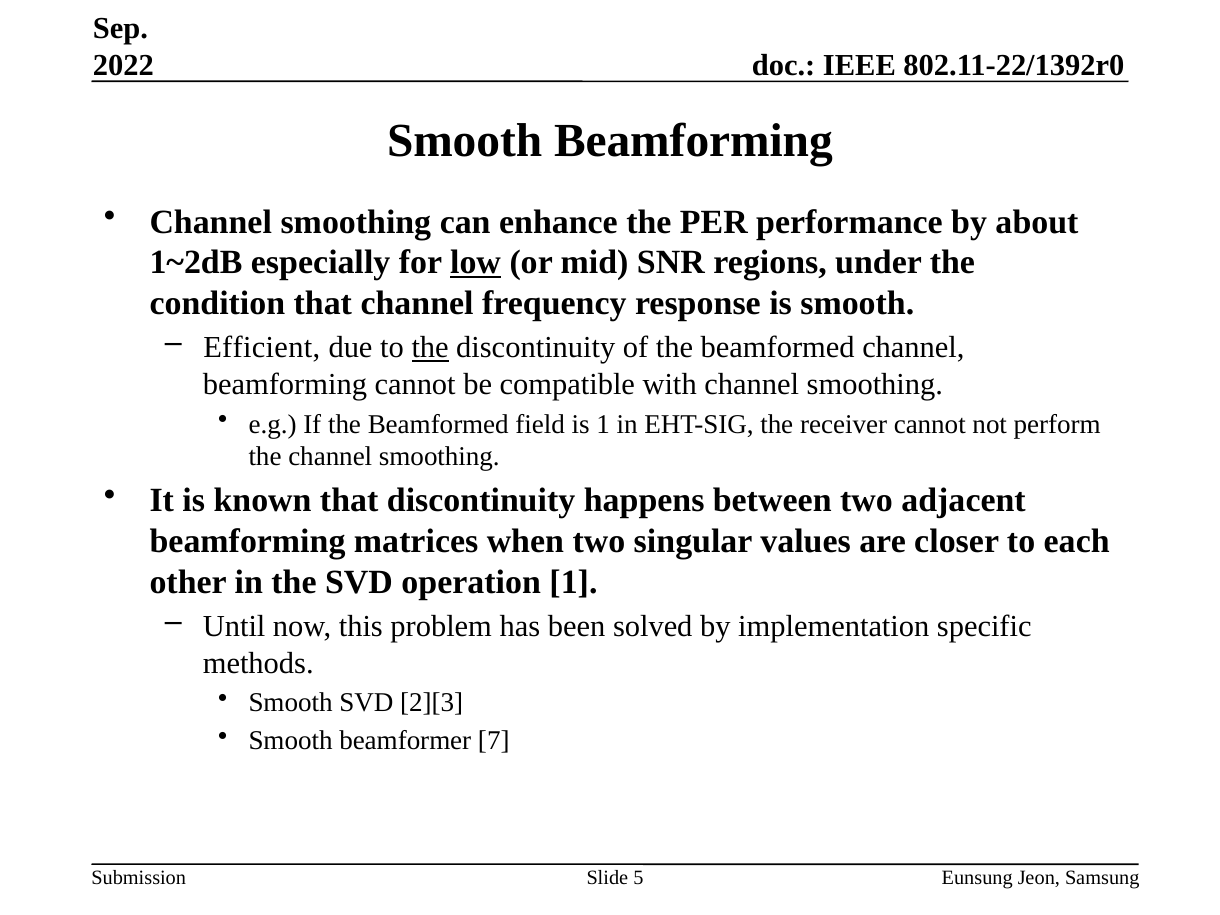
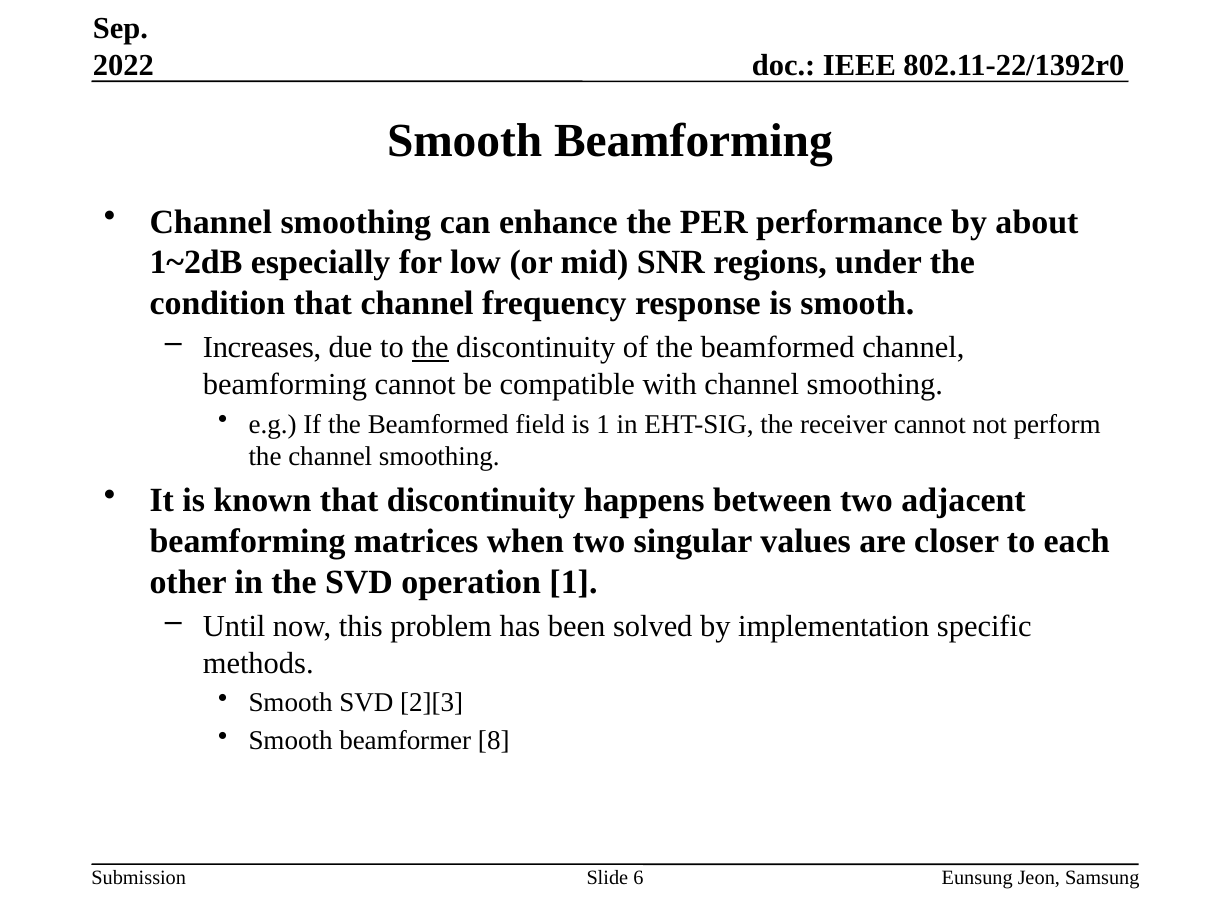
low underline: present -> none (476, 263)
Efficient: Efficient -> Increases (262, 348)
7: 7 -> 8 (494, 741)
5: 5 -> 6 (638, 878)
